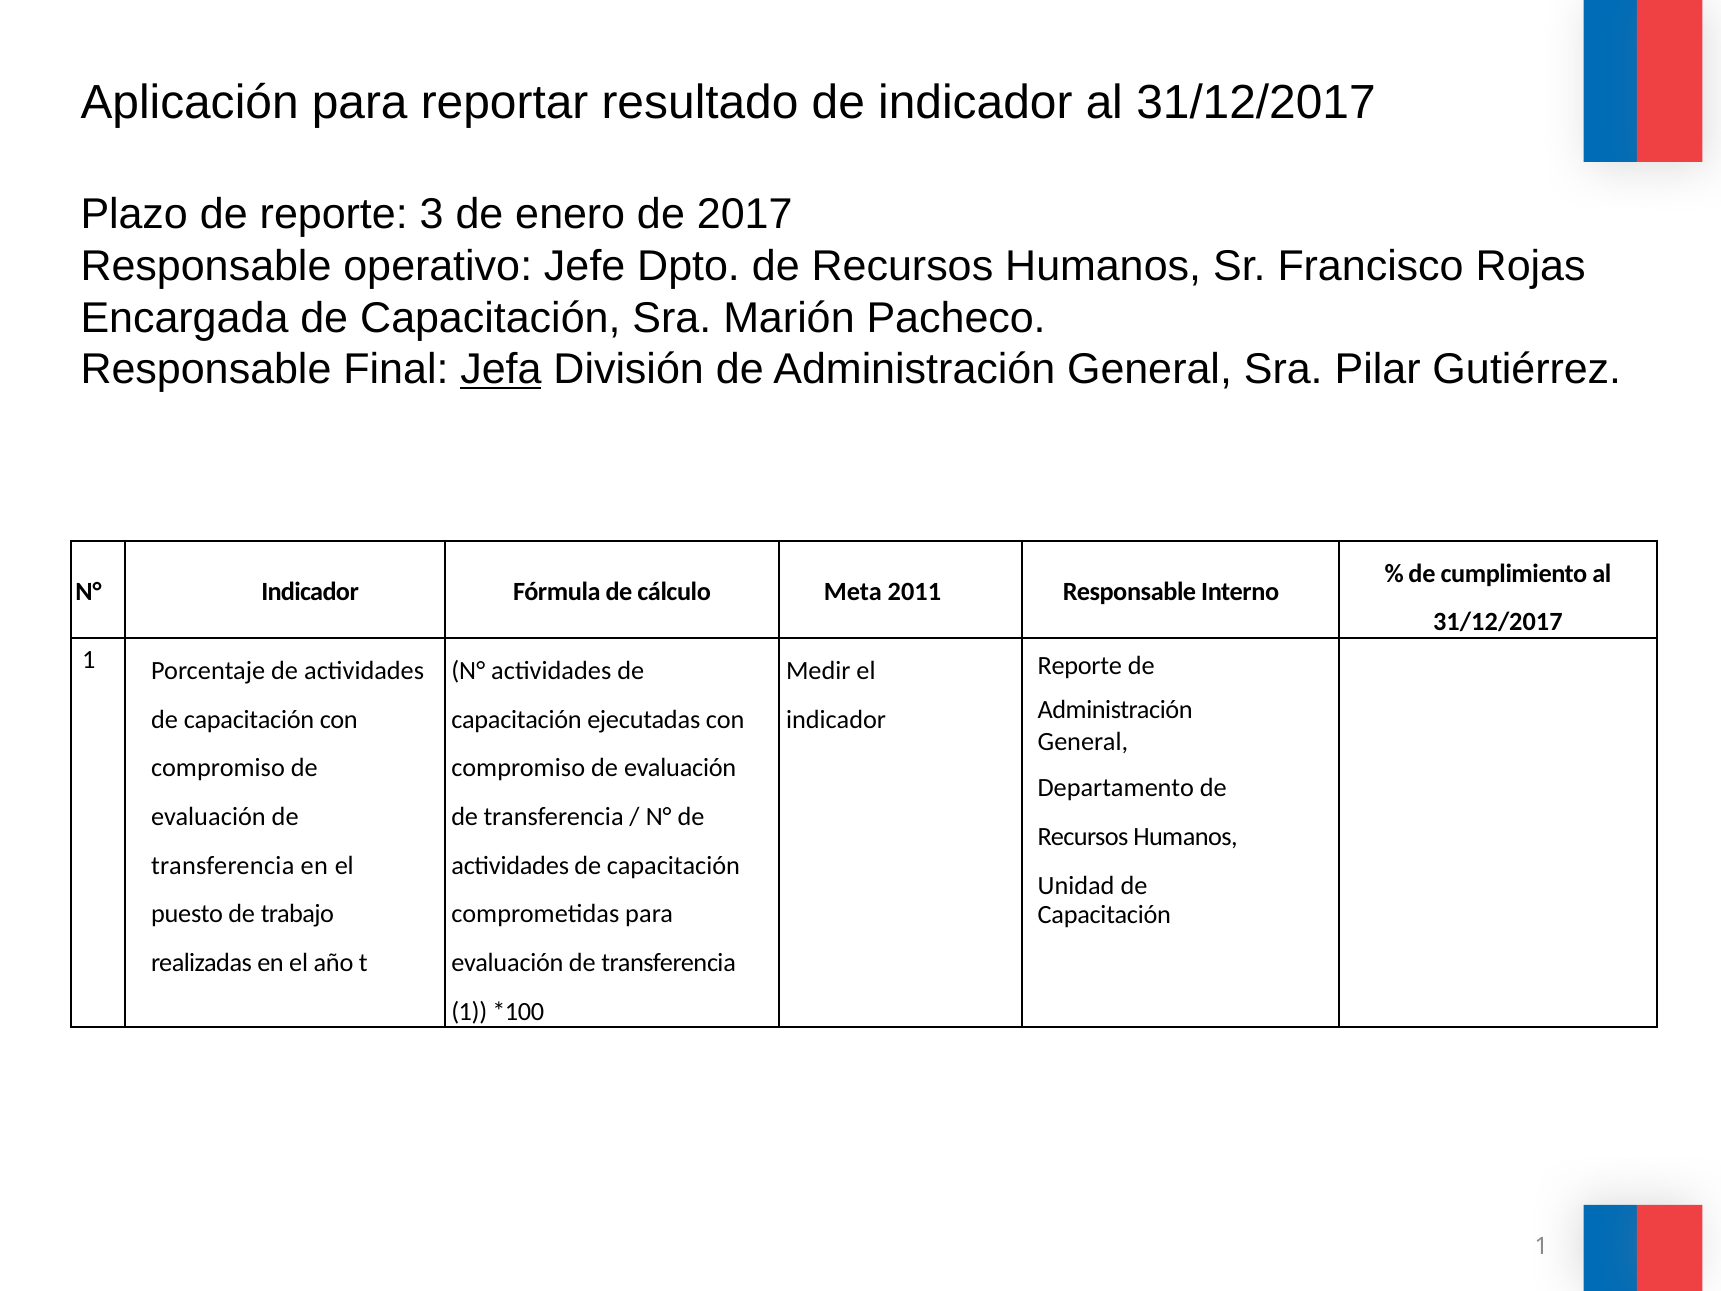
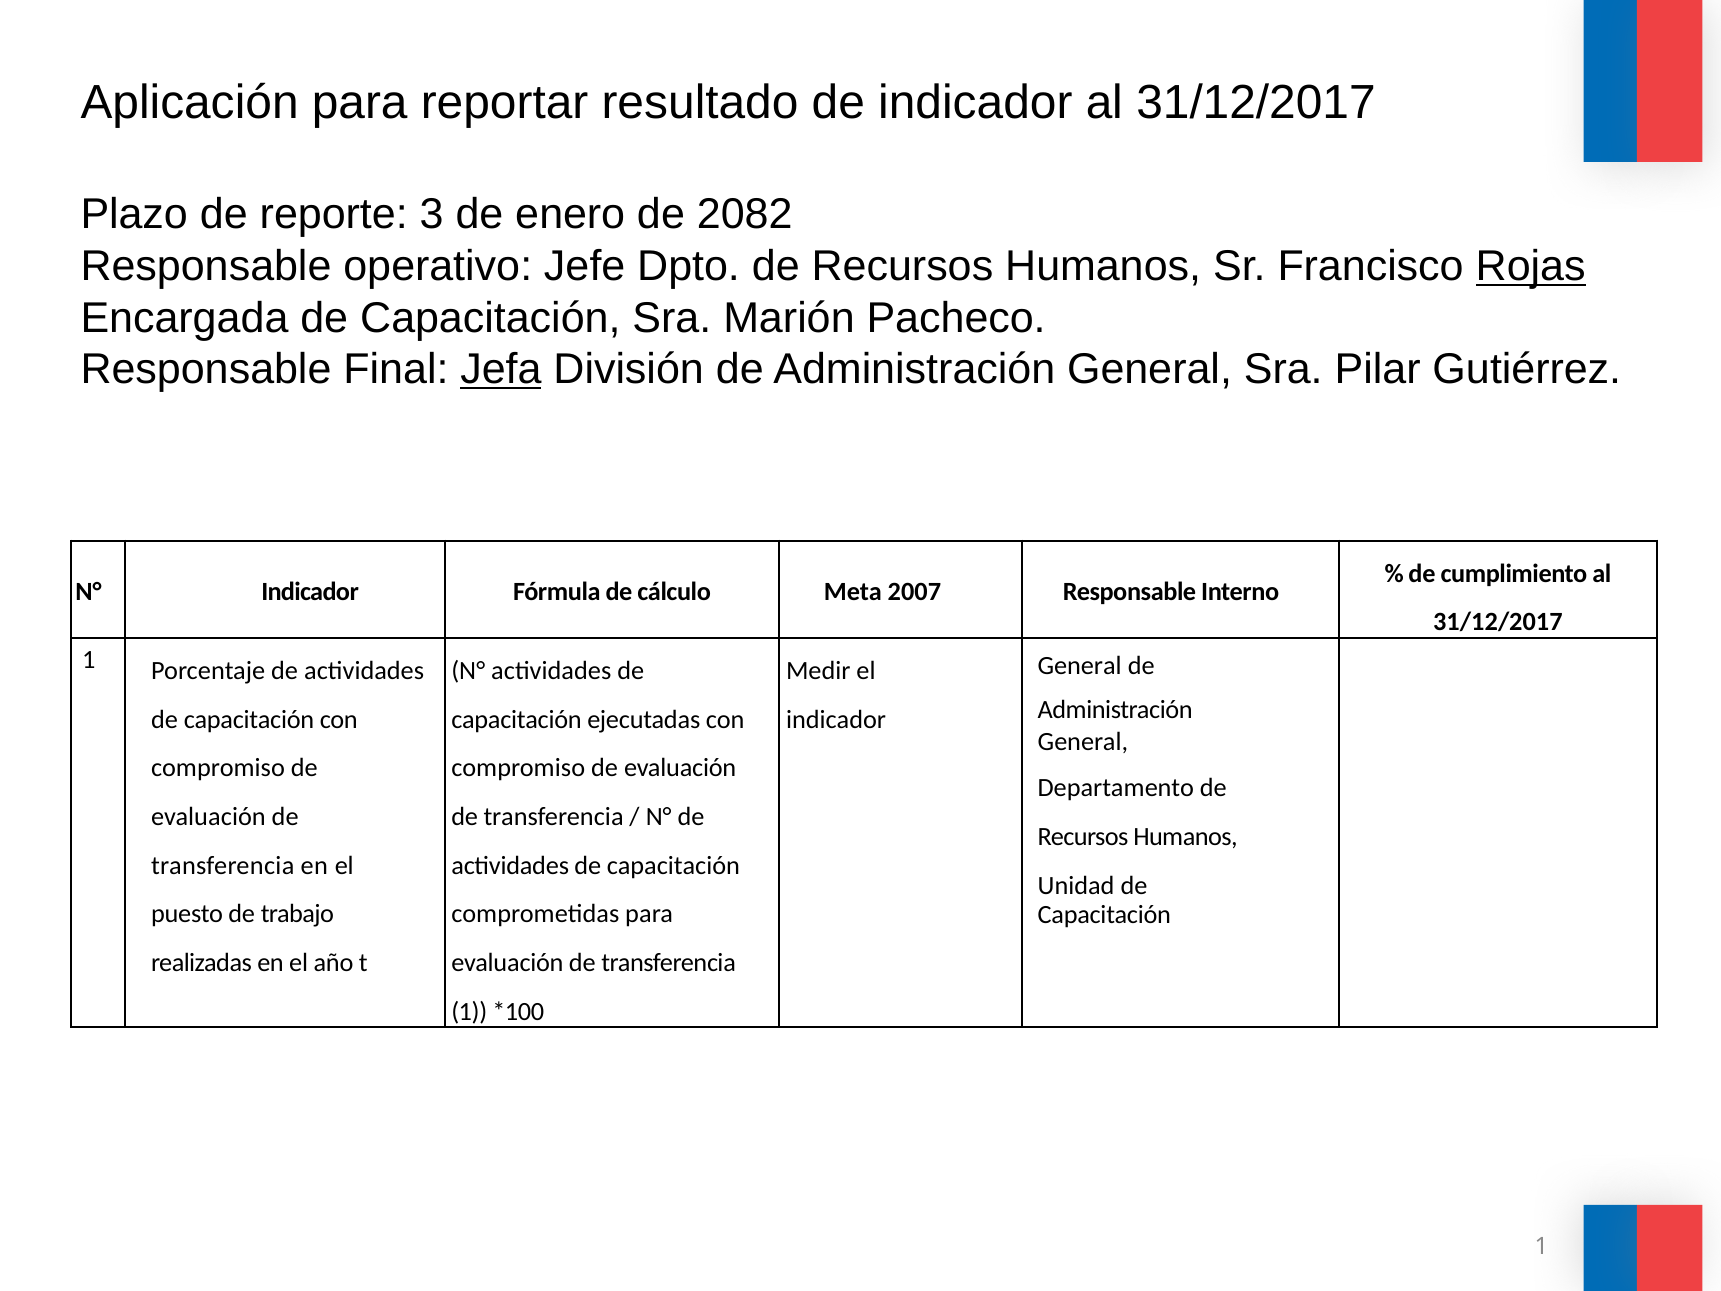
2017: 2017 -> 2082 (745, 215)
Rojas underline: none -> present (1531, 266)
2011: 2011 -> 2007 (914, 592)
Reporte: Reporte -> General (1080, 666)
